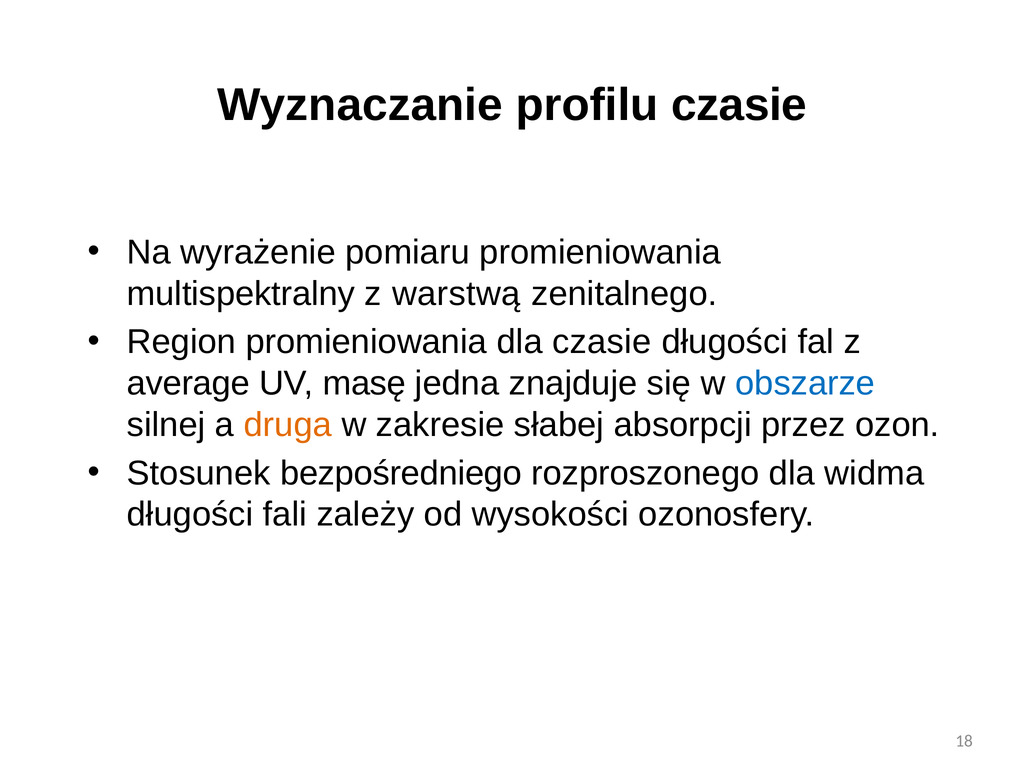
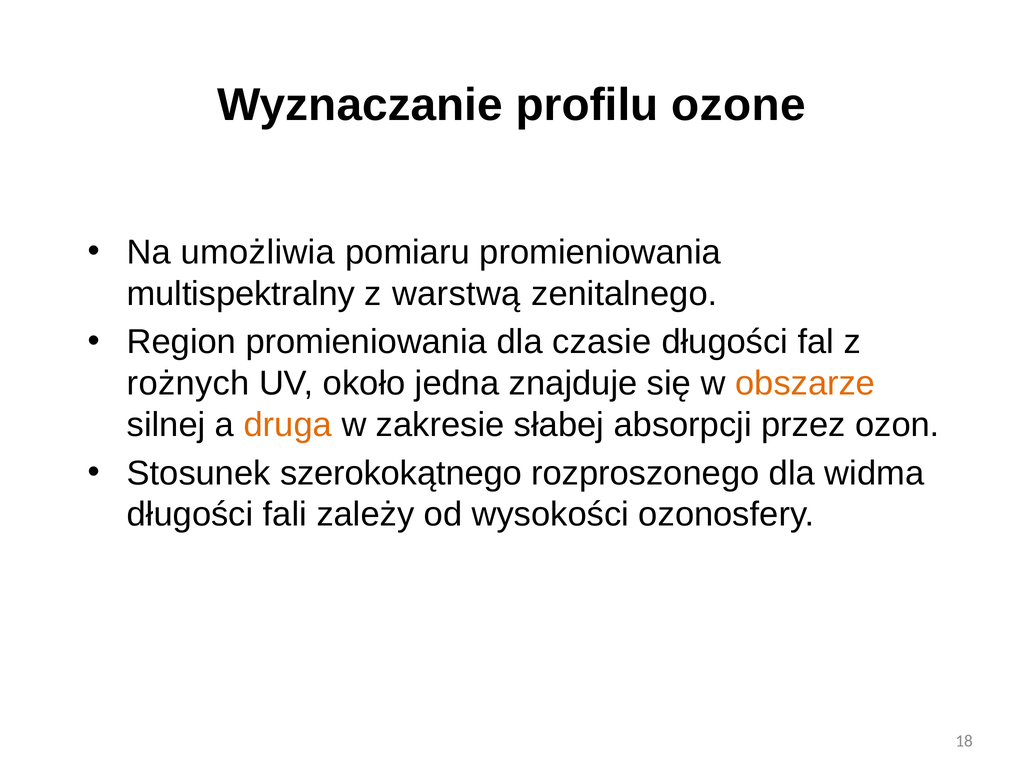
profilu czasie: czasie -> ozone (739, 105)
wyrażenie: wyrażenie -> umożliwia (258, 253)
average: average -> rożnych (188, 384)
masę: masę -> około (364, 384)
obszarze colour: blue -> orange (805, 384)
bezpośredniego: bezpośredniego -> szerokokątnego (401, 473)
